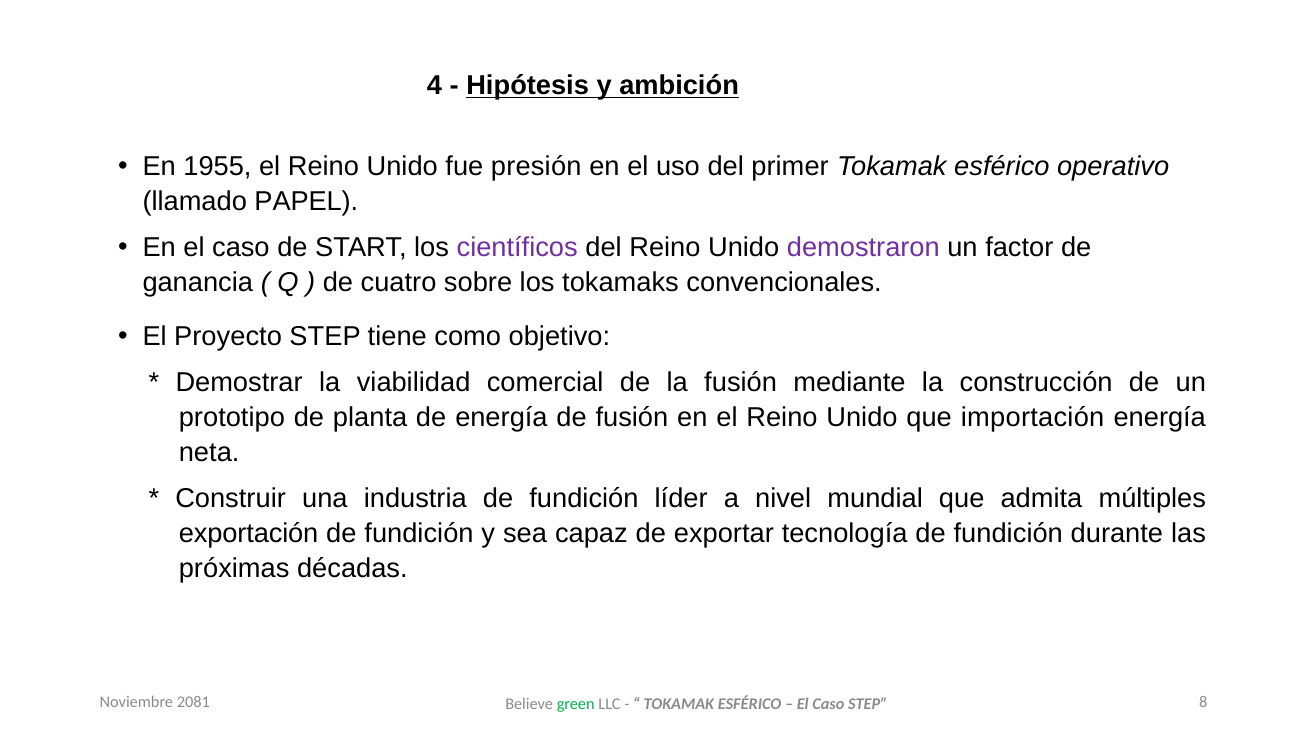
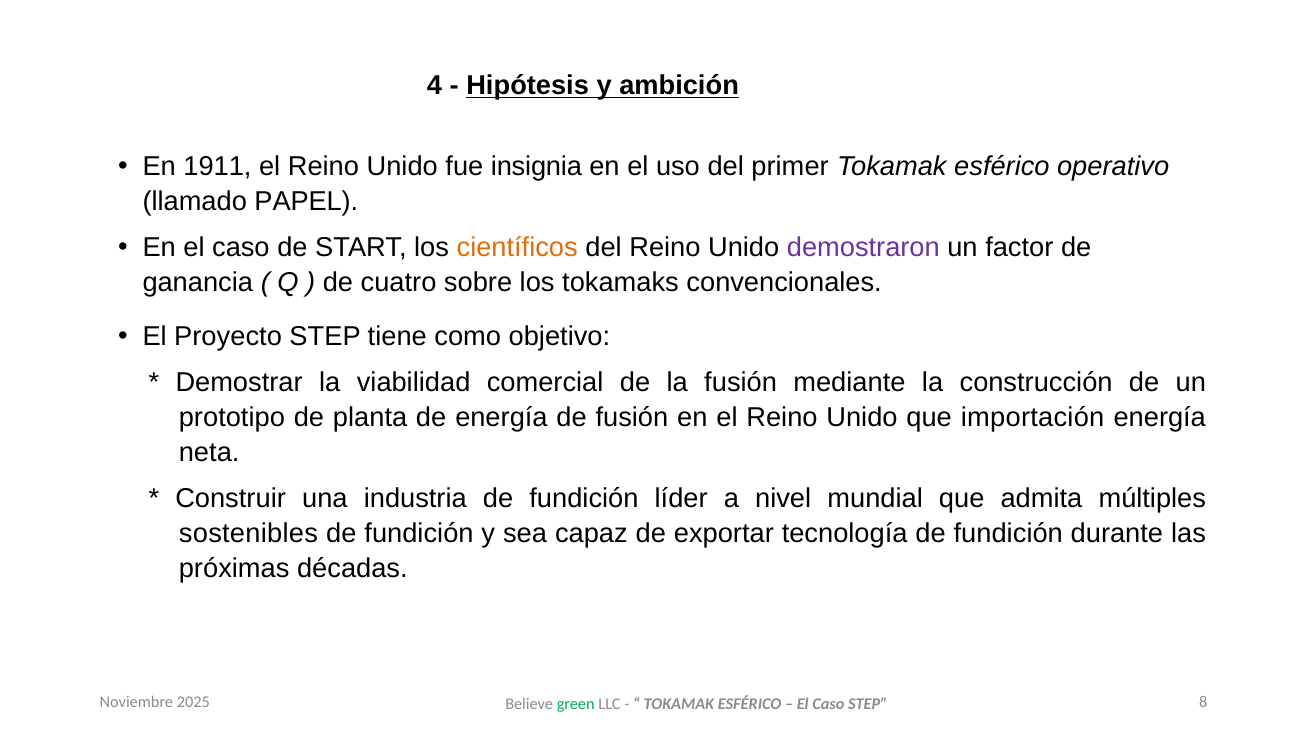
1955: 1955 -> 1911 (217, 167)
presión: presión -> insignia (536, 167)
científicos colour: purple -> orange (517, 248)
exportación: exportación -> sostenibles (248, 534)
2081: 2081 -> 2025 (193, 702)
